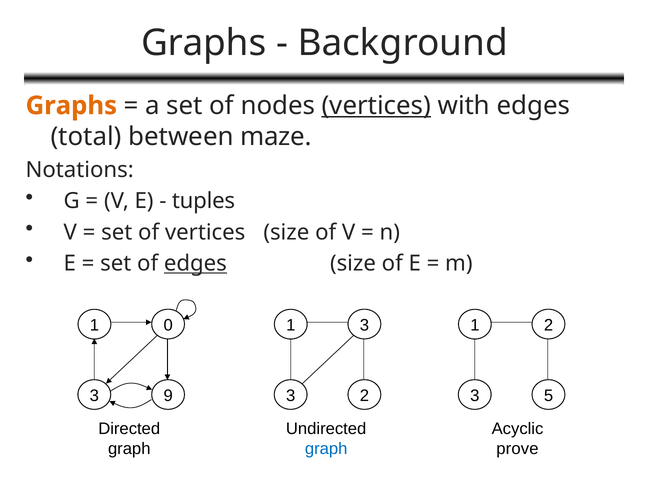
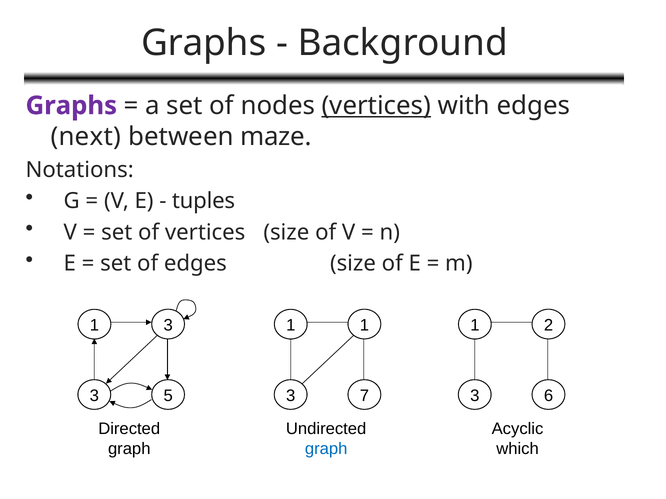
Graphs colour: orange -> purple (71, 106)
total: total -> next (86, 137)
edges underline: present -> none (195, 264)
0: 0 -> 3 (168, 326)
1 3: 3 -> 1 (364, 326)
9: 9 -> 5 (168, 396)
3 2: 2 -> 7 (364, 396)
5: 5 -> 6 (549, 396)
prove: prove -> which (518, 449)
